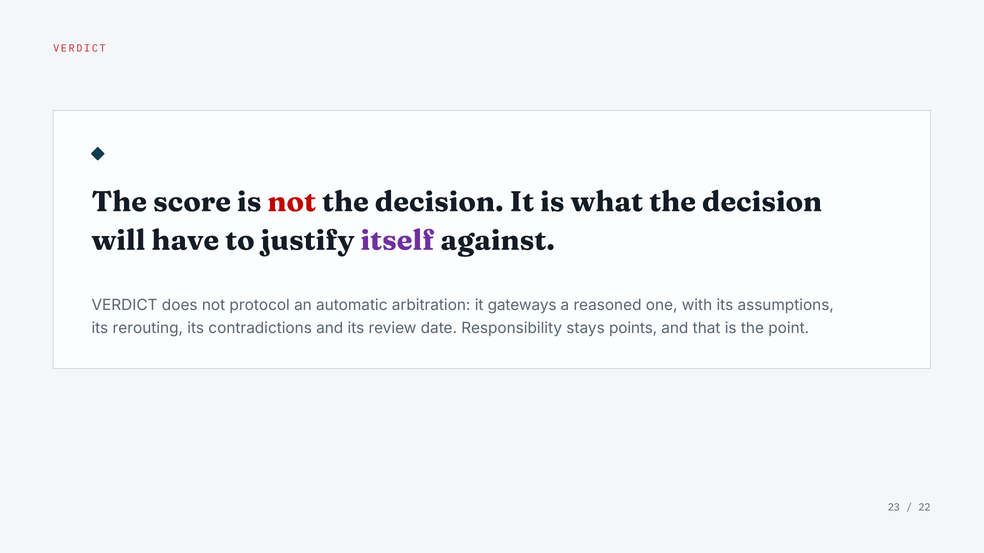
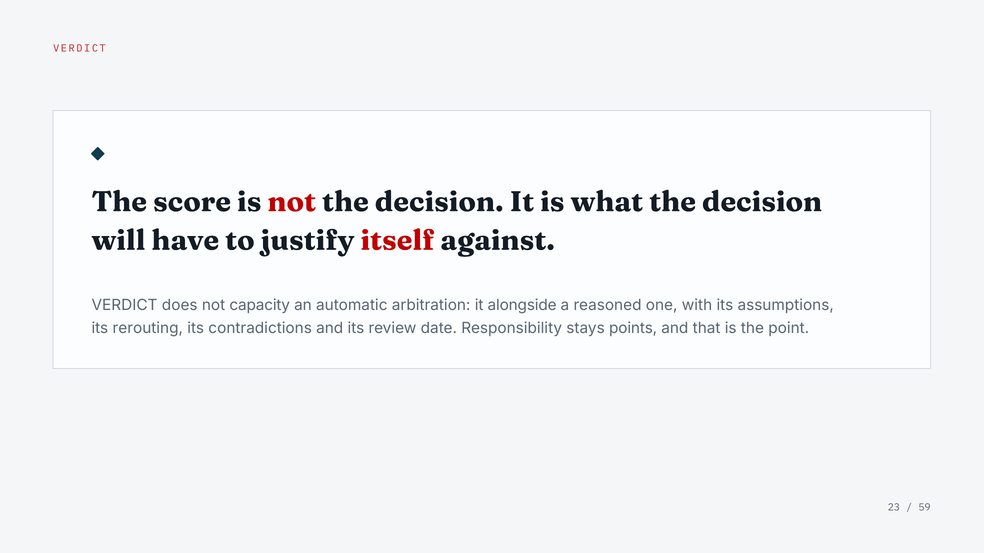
itself colour: purple -> red (397, 241)
protocol: protocol -> capacity (260, 306)
gateways: gateways -> alongside (522, 306)
22: 22 -> 59 (925, 508)
